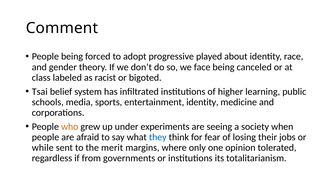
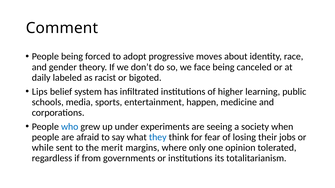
played: played -> moves (209, 57)
class: class -> daily (41, 78)
Tsai: Tsai -> Lips (40, 92)
entertainment identity: identity -> happen (202, 102)
who colour: orange -> blue (70, 127)
